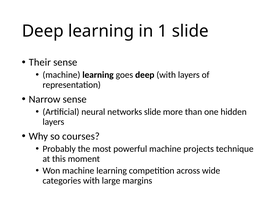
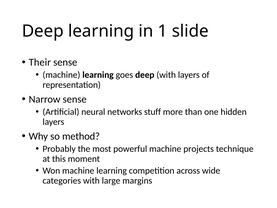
networks slide: slide -> stuff (153, 112)
courses: courses -> method (81, 136)
